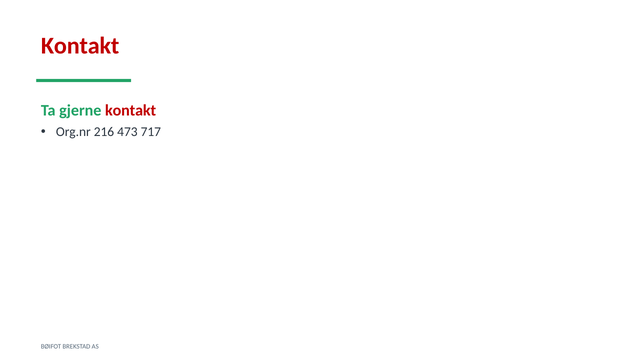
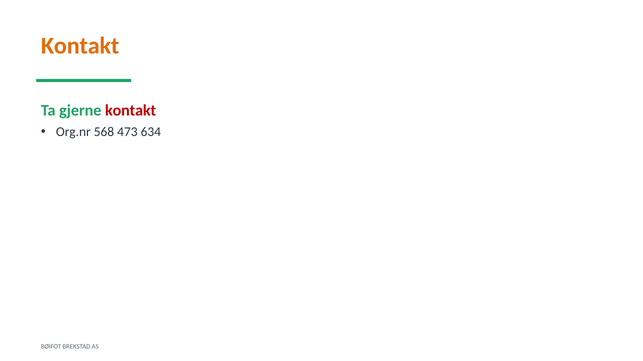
Kontakt colour: red -> orange (80, 46)
216: 216 -> 568 (104, 132)
717: 717 -> 634 (151, 132)
